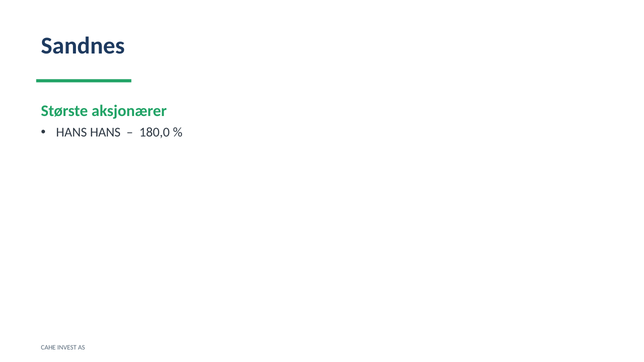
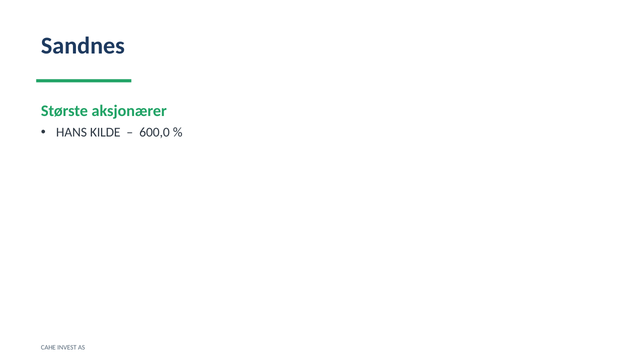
HANS HANS: HANS -> KILDE (105, 132)
180,0: 180,0 -> 600,0 (155, 132)
